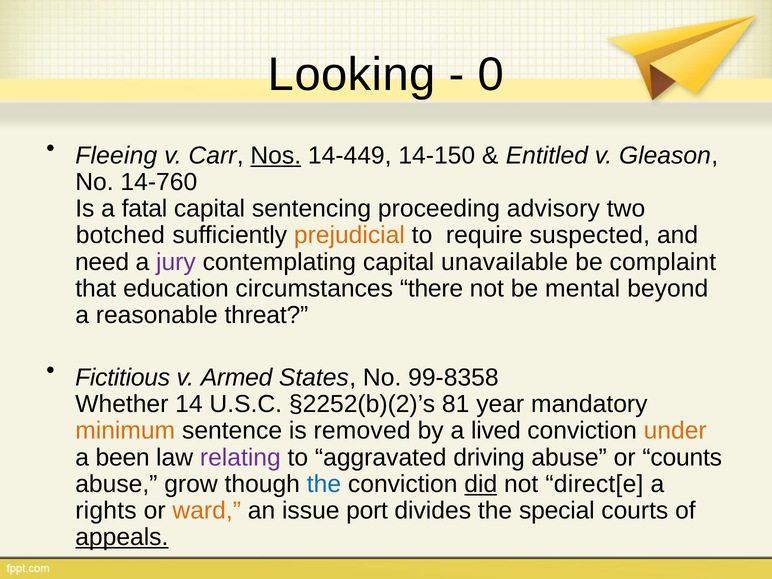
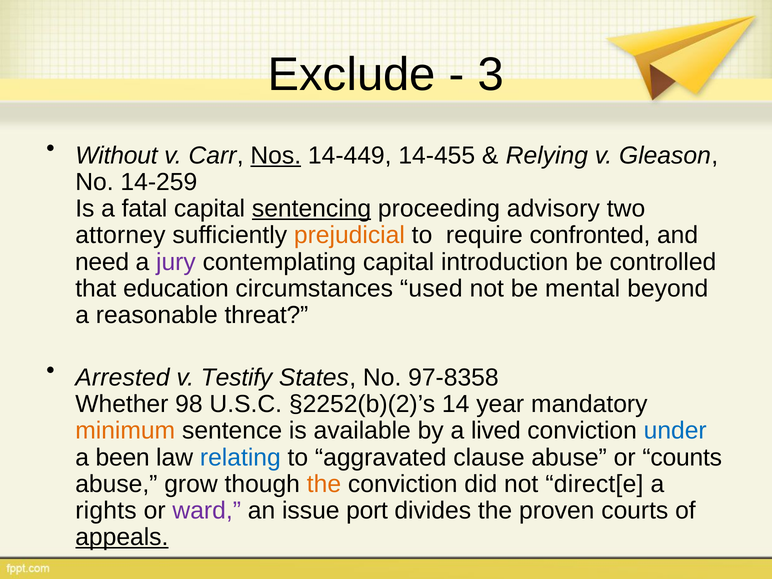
Looking: Looking -> Exclude (352, 75)
0: 0 -> 3 (491, 75)
Fleeing: Fleeing -> Without (116, 155)
14-150: 14-150 -> 14-455 (437, 155)
Entitled: Entitled -> Relying (547, 155)
14-760: 14-760 -> 14-259 (159, 182)
sentencing underline: none -> present (312, 209)
botched: botched -> attorney (120, 235)
suspected: suspected -> confronted (590, 235)
unavailable: unavailable -> introduction (505, 262)
complaint: complaint -> controlled (663, 262)
there: there -> used (431, 289)
Fictitious: Fictitious -> Arrested (122, 378)
Armed: Armed -> Testify (237, 378)
99-8358: 99-8358 -> 97-8358 (453, 378)
14: 14 -> 98 (189, 404)
81: 81 -> 14 (456, 404)
removed: removed -> available (362, 431)
under colour: orange -> blue (675, 431)
relating colour: purple -> blue (240, 457)
driving: driving -> clause (489, 457)
the colour: blue -> orange (324, 484)
did underline: present -> none (481, 484)
ward colour: orange -> purple (207, 511)
special: special -> proven (557, 511)
